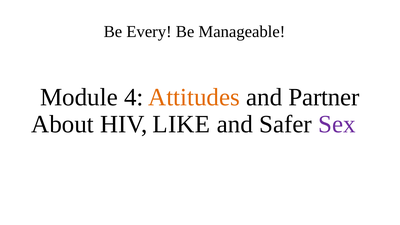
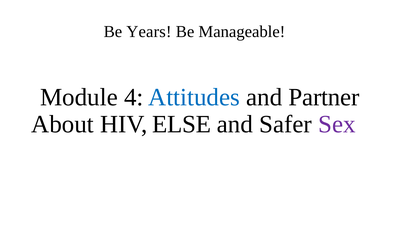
Every: Every -> Years (149, 32)
Attitudes colour: orange -> blue (194, 97)
LIKE: LIKE -> ELSE (182, 124)
